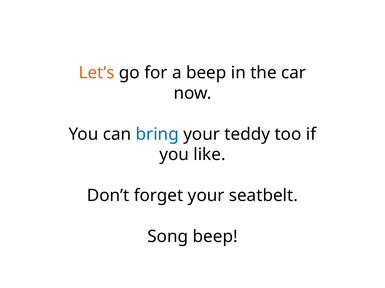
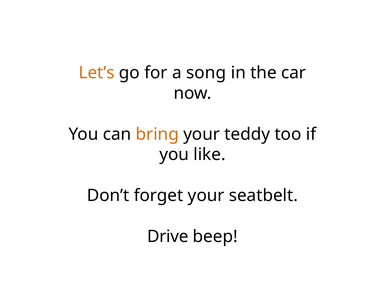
a beep: beep -> song (206, 73)
bring colour: blue -> orange (157, 134)
Song: Song -> Drive (168, 237)
